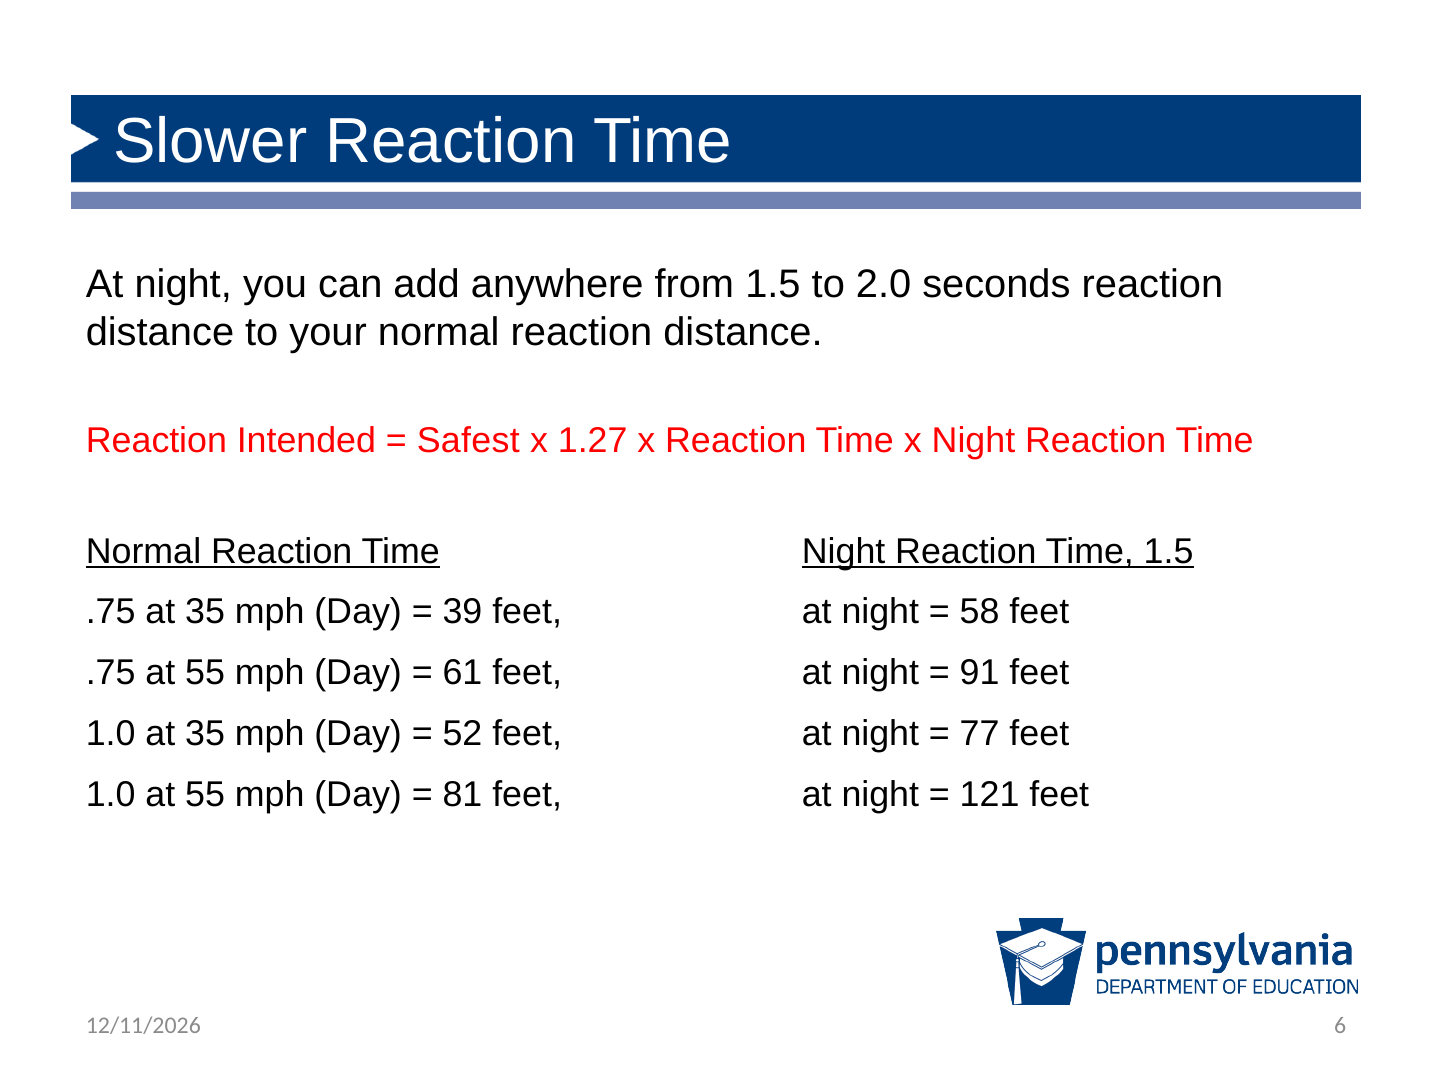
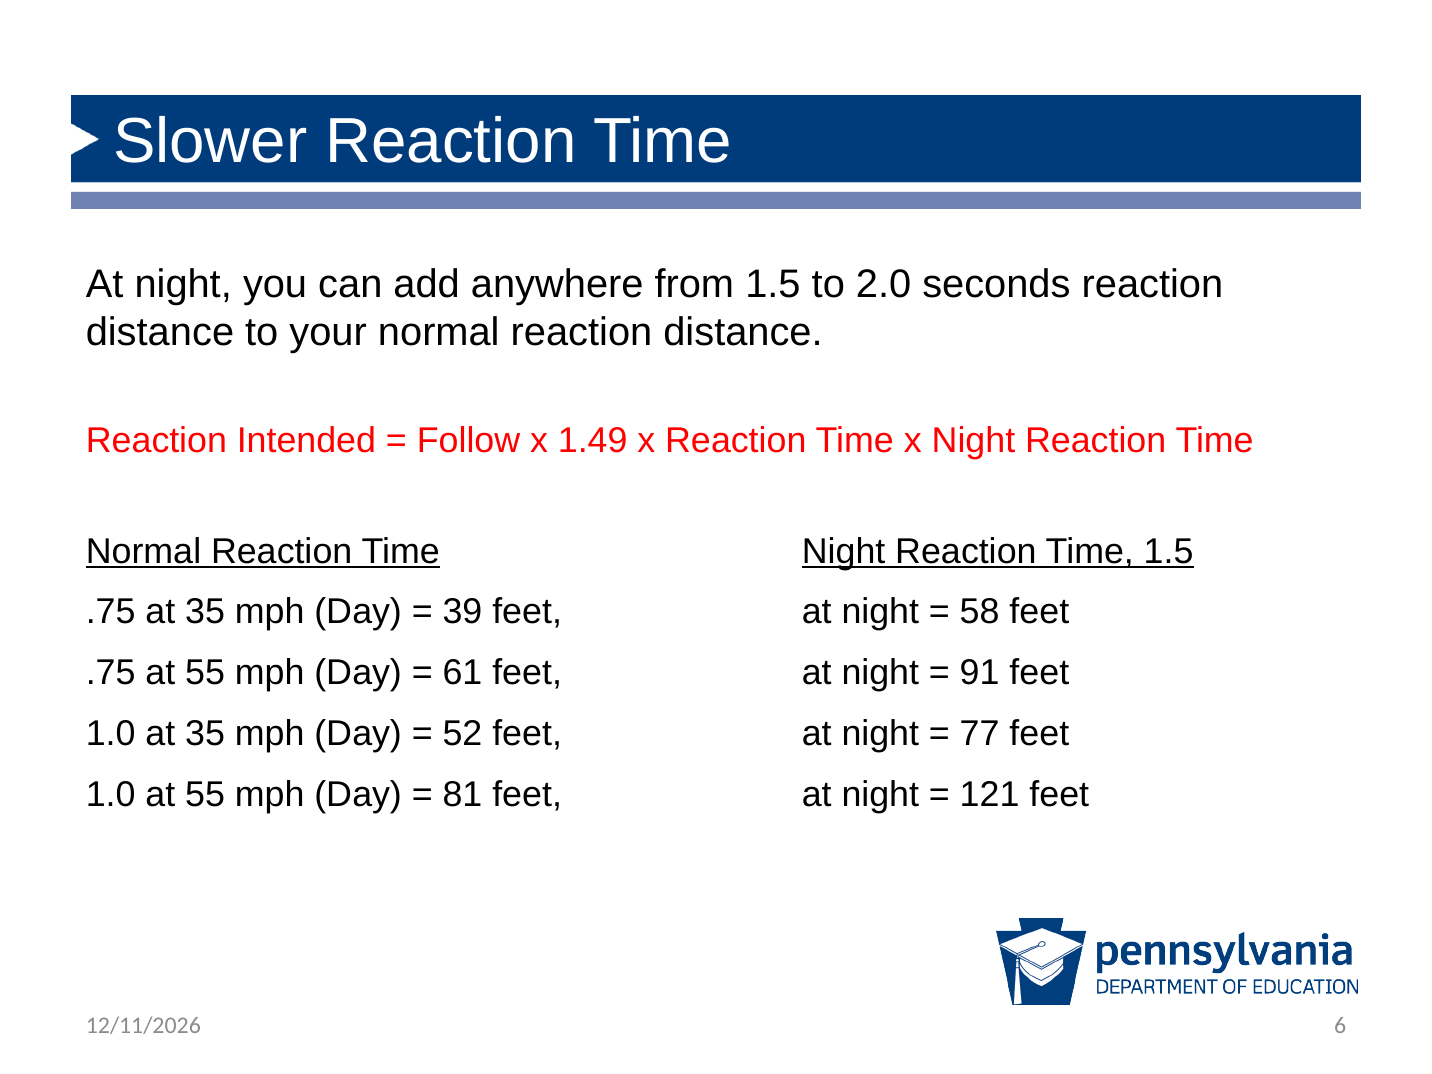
Safest: Safest -> Follow (469, 440)
1.27: 1.27 -> 1.49 (593, 440)
